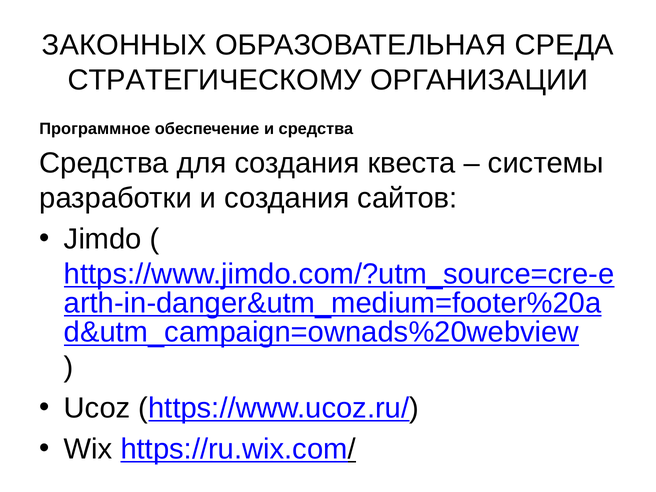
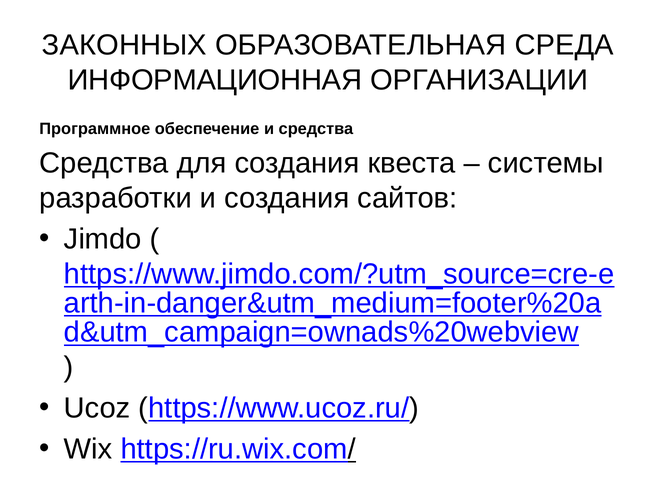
СТРАТЕГИЧЕСКОМУ: СТРАТЕГИЧЕСКОМУ -> ИНФОРМАЦИОННАЯ (215, 80)
